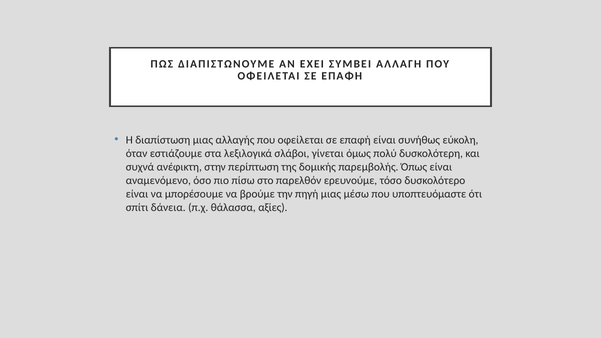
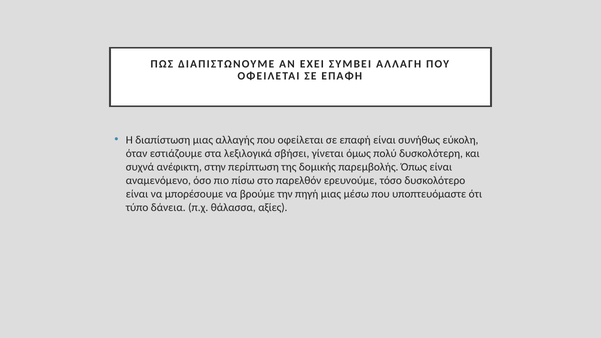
σλάβοι: σλάβοι -> σβήσει (292, 153)
σπίτι: σπίτι -> τύπο (137, 207)
